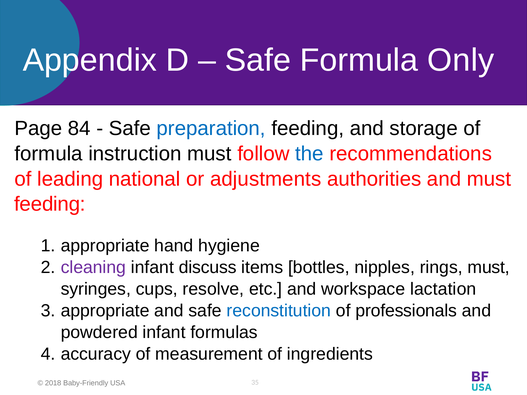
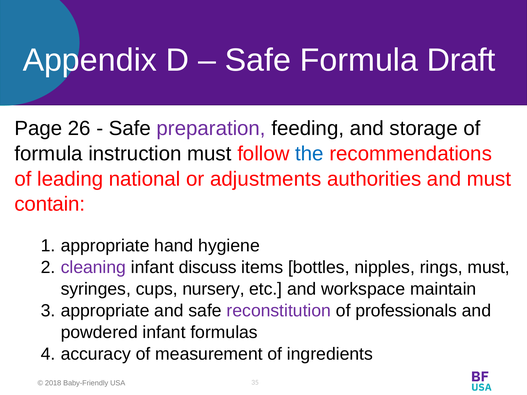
Only: Only -> Draft (461, 60)
84: 84 -> 26 (79, 128)
preparation colour: blue -> purple (211, 128)
feeding: feeding -> contain (50, 204)
resolve: resolve -> nursery (213, 289)
lactation: lactation -> maintain (443, 289)
reconstitution colour: blue -> purple (279, 311)
